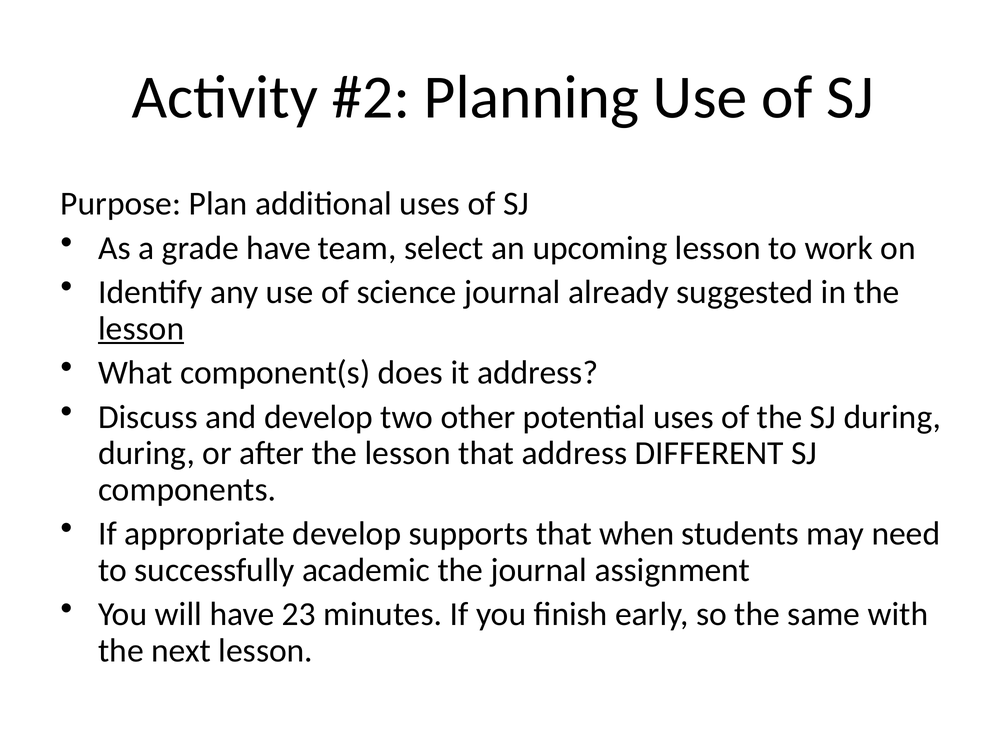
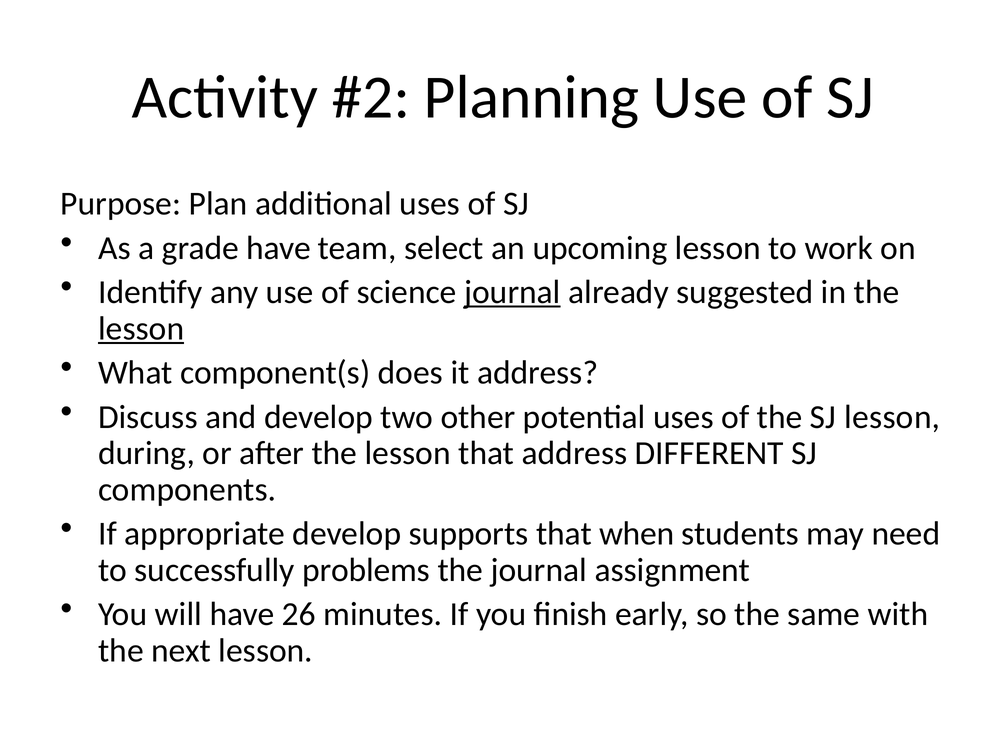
journal underline: none -> present (512, 292)
SJ during: during -> lesson (892, 417)
academic: academic -> problems (366, 570)
23: 23 -> 26 (299, 614)
